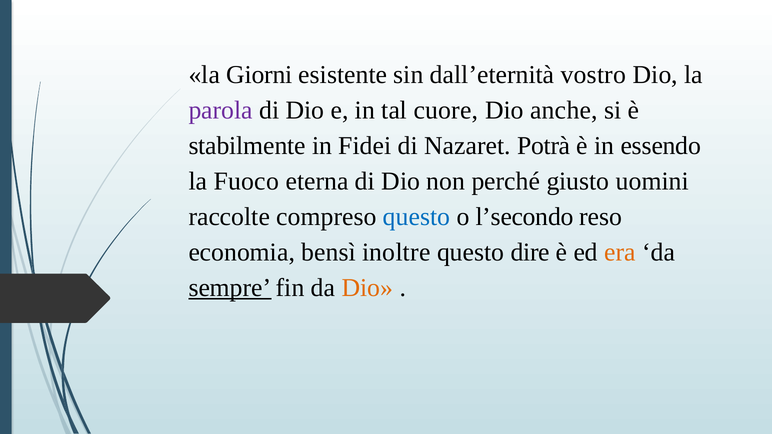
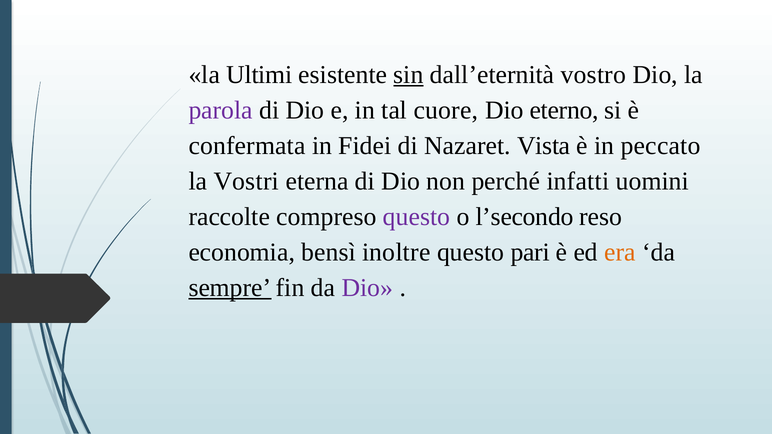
Giorni: Giorni -> Ultimi (259, 75)
sin underline: none -> present (408, 75)
anche: anche -> eterno (564, 110)
stabilmente: stabilmente -> confermata (247, 146)
Potrà: Potrà -> Vista (544, 146)
essendo: essendo -> peccato (661, 146)
Fuoco: Fuoco -> Vostri (246, 181)
giusto: giusto -> infatti (578, 181)
questo colour: blue -> purple (416, 217)
dire: dire -> pari (530, 253)
Dio colour: orange -> purple (367, 288)
